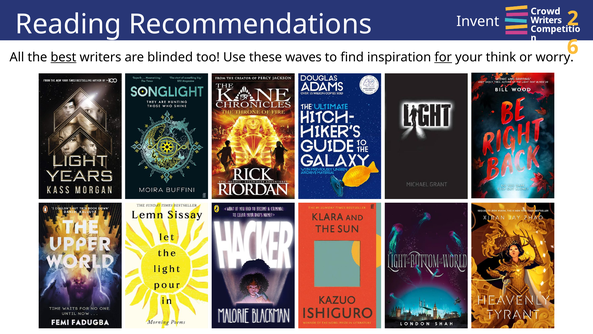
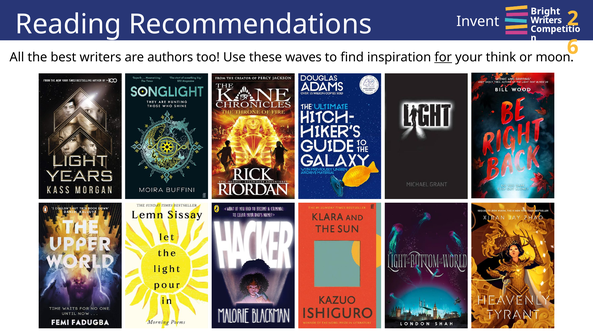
Crowd: Crowd -> Bright (545, 11)
best underline: present -> none (63, 57)
blinded: blinded -> authors (170, 57)
worry: worry -> moon (555, 57)
